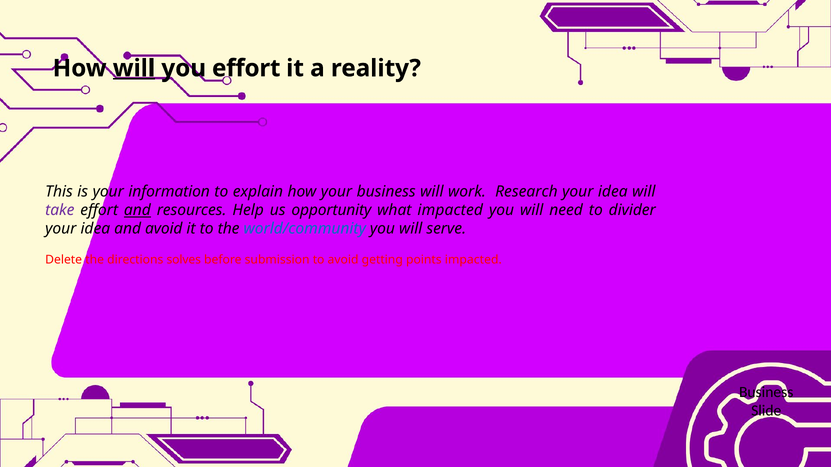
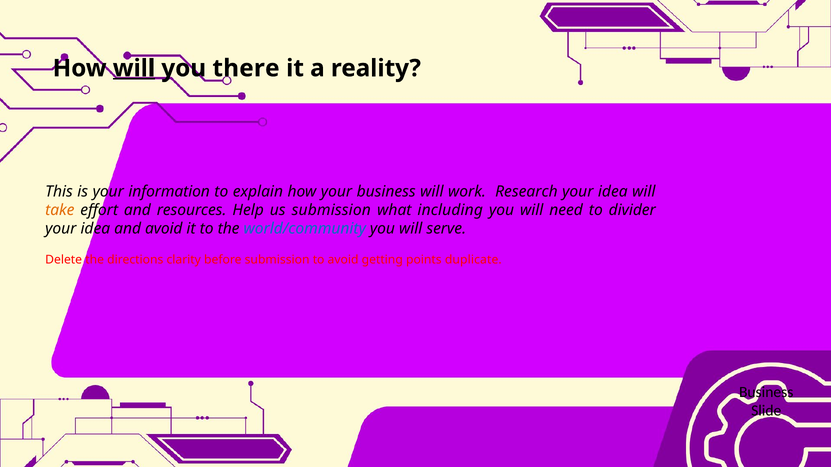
you effort: effort -> there (246, 68)
take colour: purple -> orange (60, 210)
and underline: present -> none (137, 210)
us opportunity: opportunity -> submission (331, 210)
what impacted: impacted -> including (450, 210)
solves: solves -> clarity (184, 260)
points impacted: impacted -> duplicate (473, 260)
